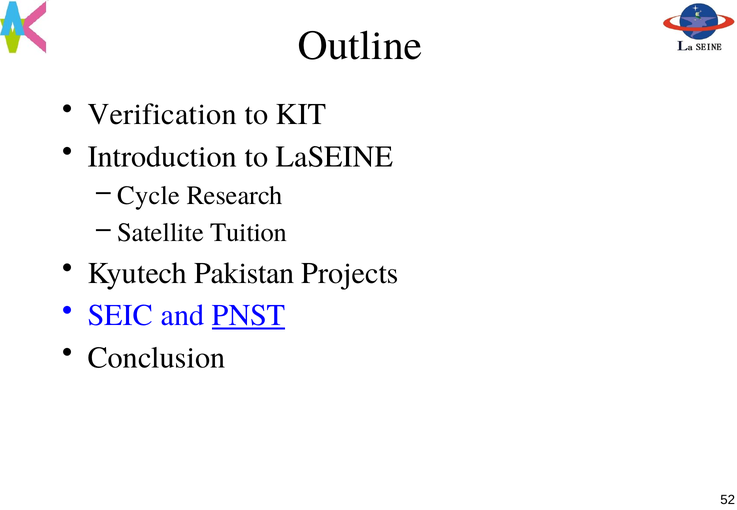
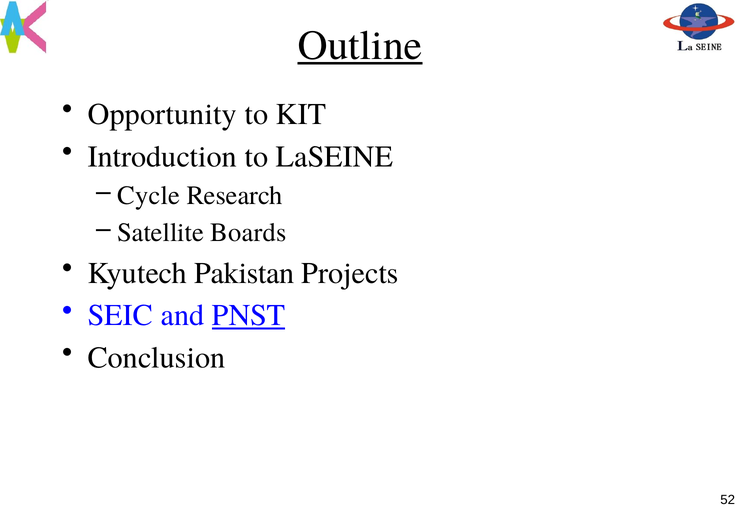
Outline underline: none -> present (360, 45)
Verification: Verification -> Opportunity (162, 114)
Tuition: Tuition -> Boards (249, 233)
